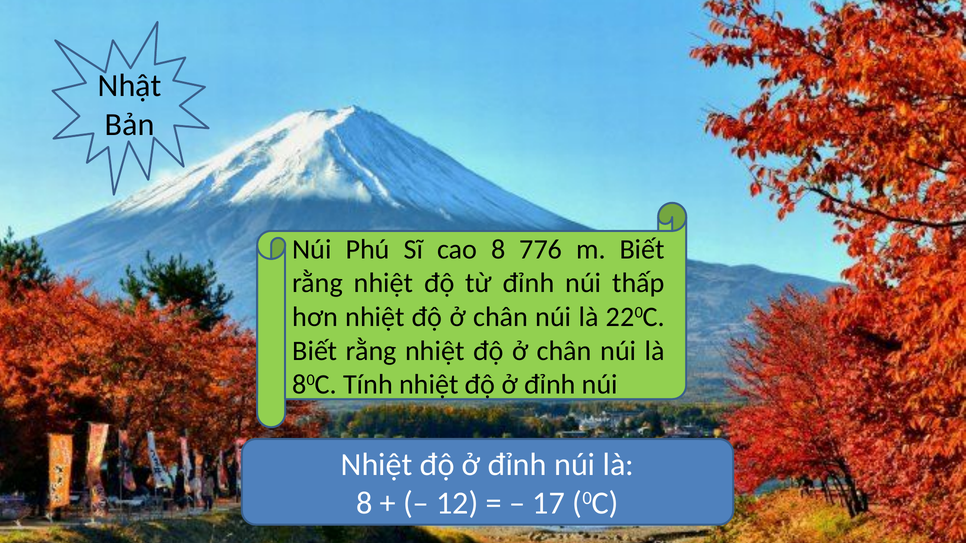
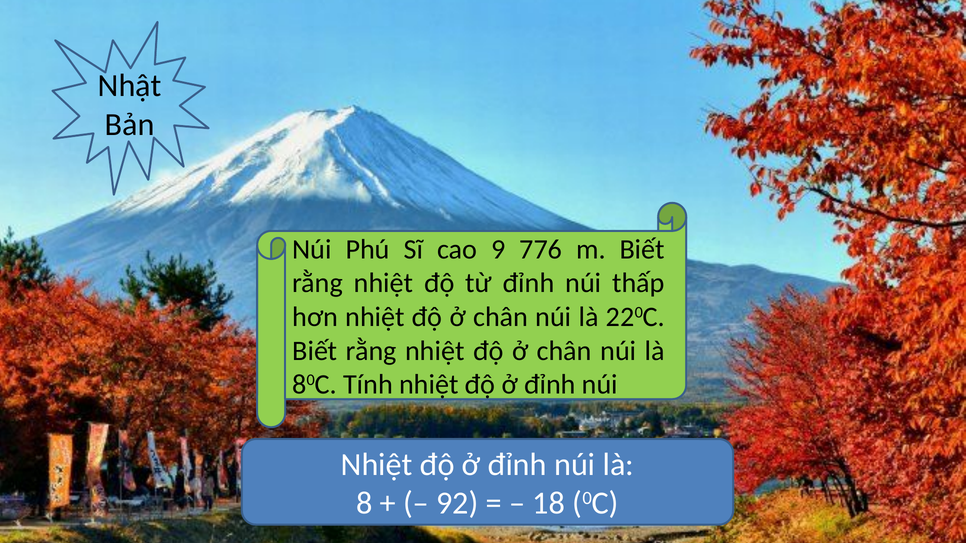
cao 8: 8 -> 9 (498, 250)
12: 12 -> 92 (457, 504)
17: 17 -> 18 (549, 504)
